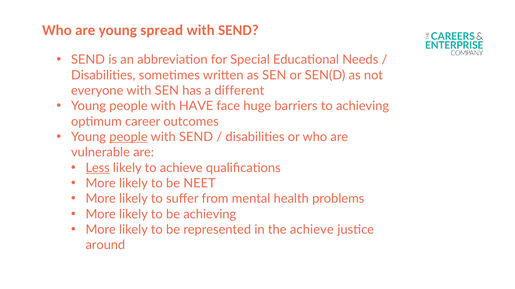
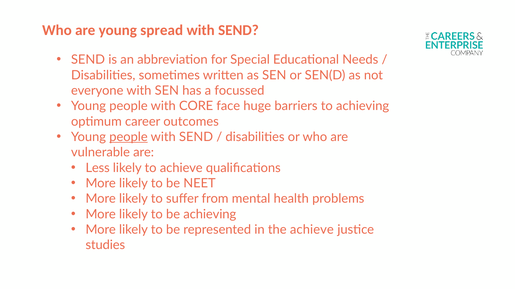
different: different -> focussed (239, 91)
HAVE: HAVE -> CORE (196, 106)
Less underline: present -> none (98, 168)
around: around -> studies (105, 245)
